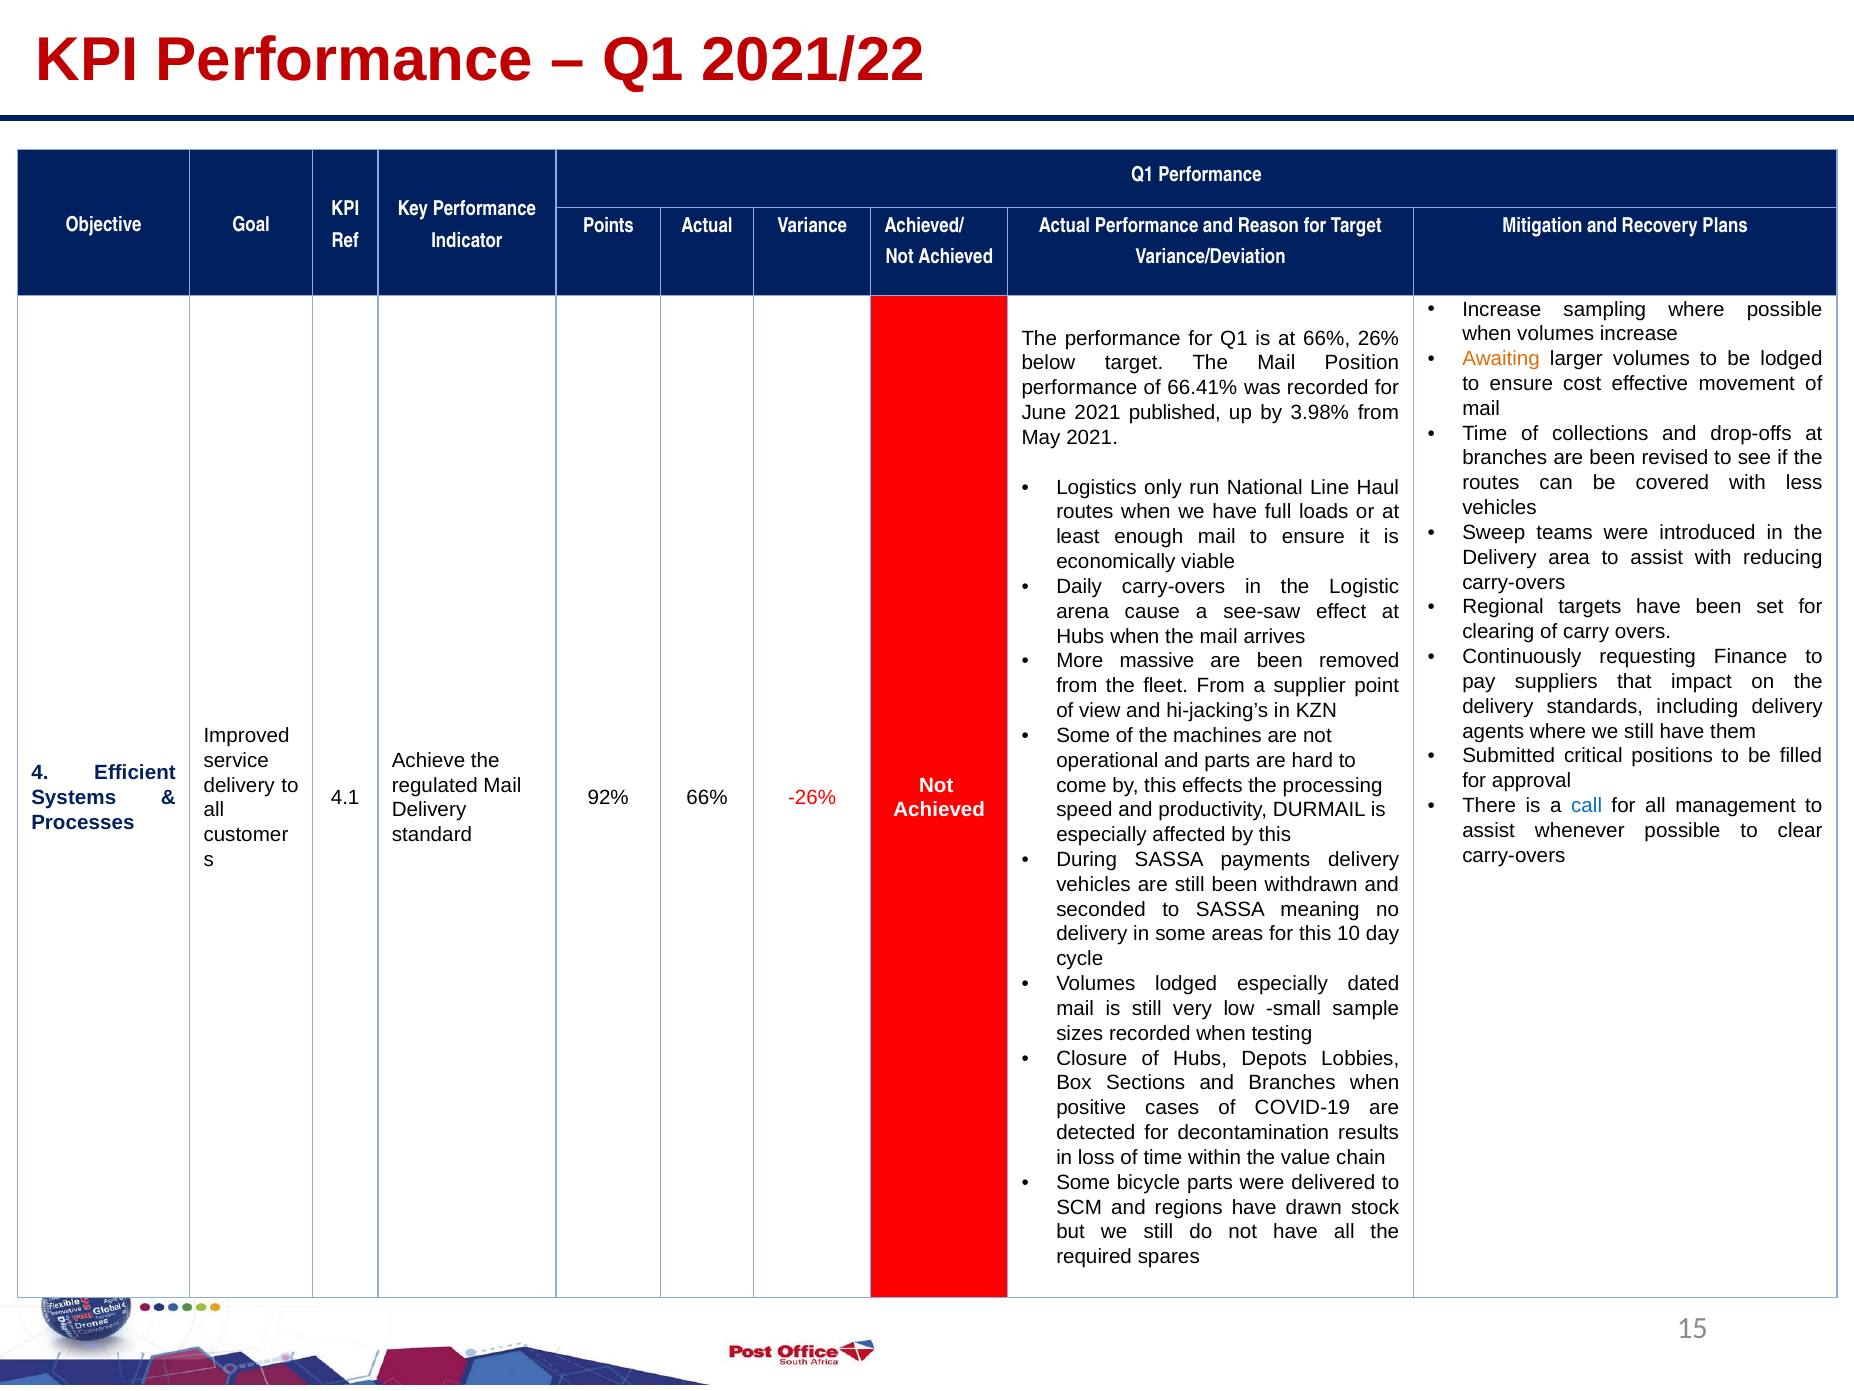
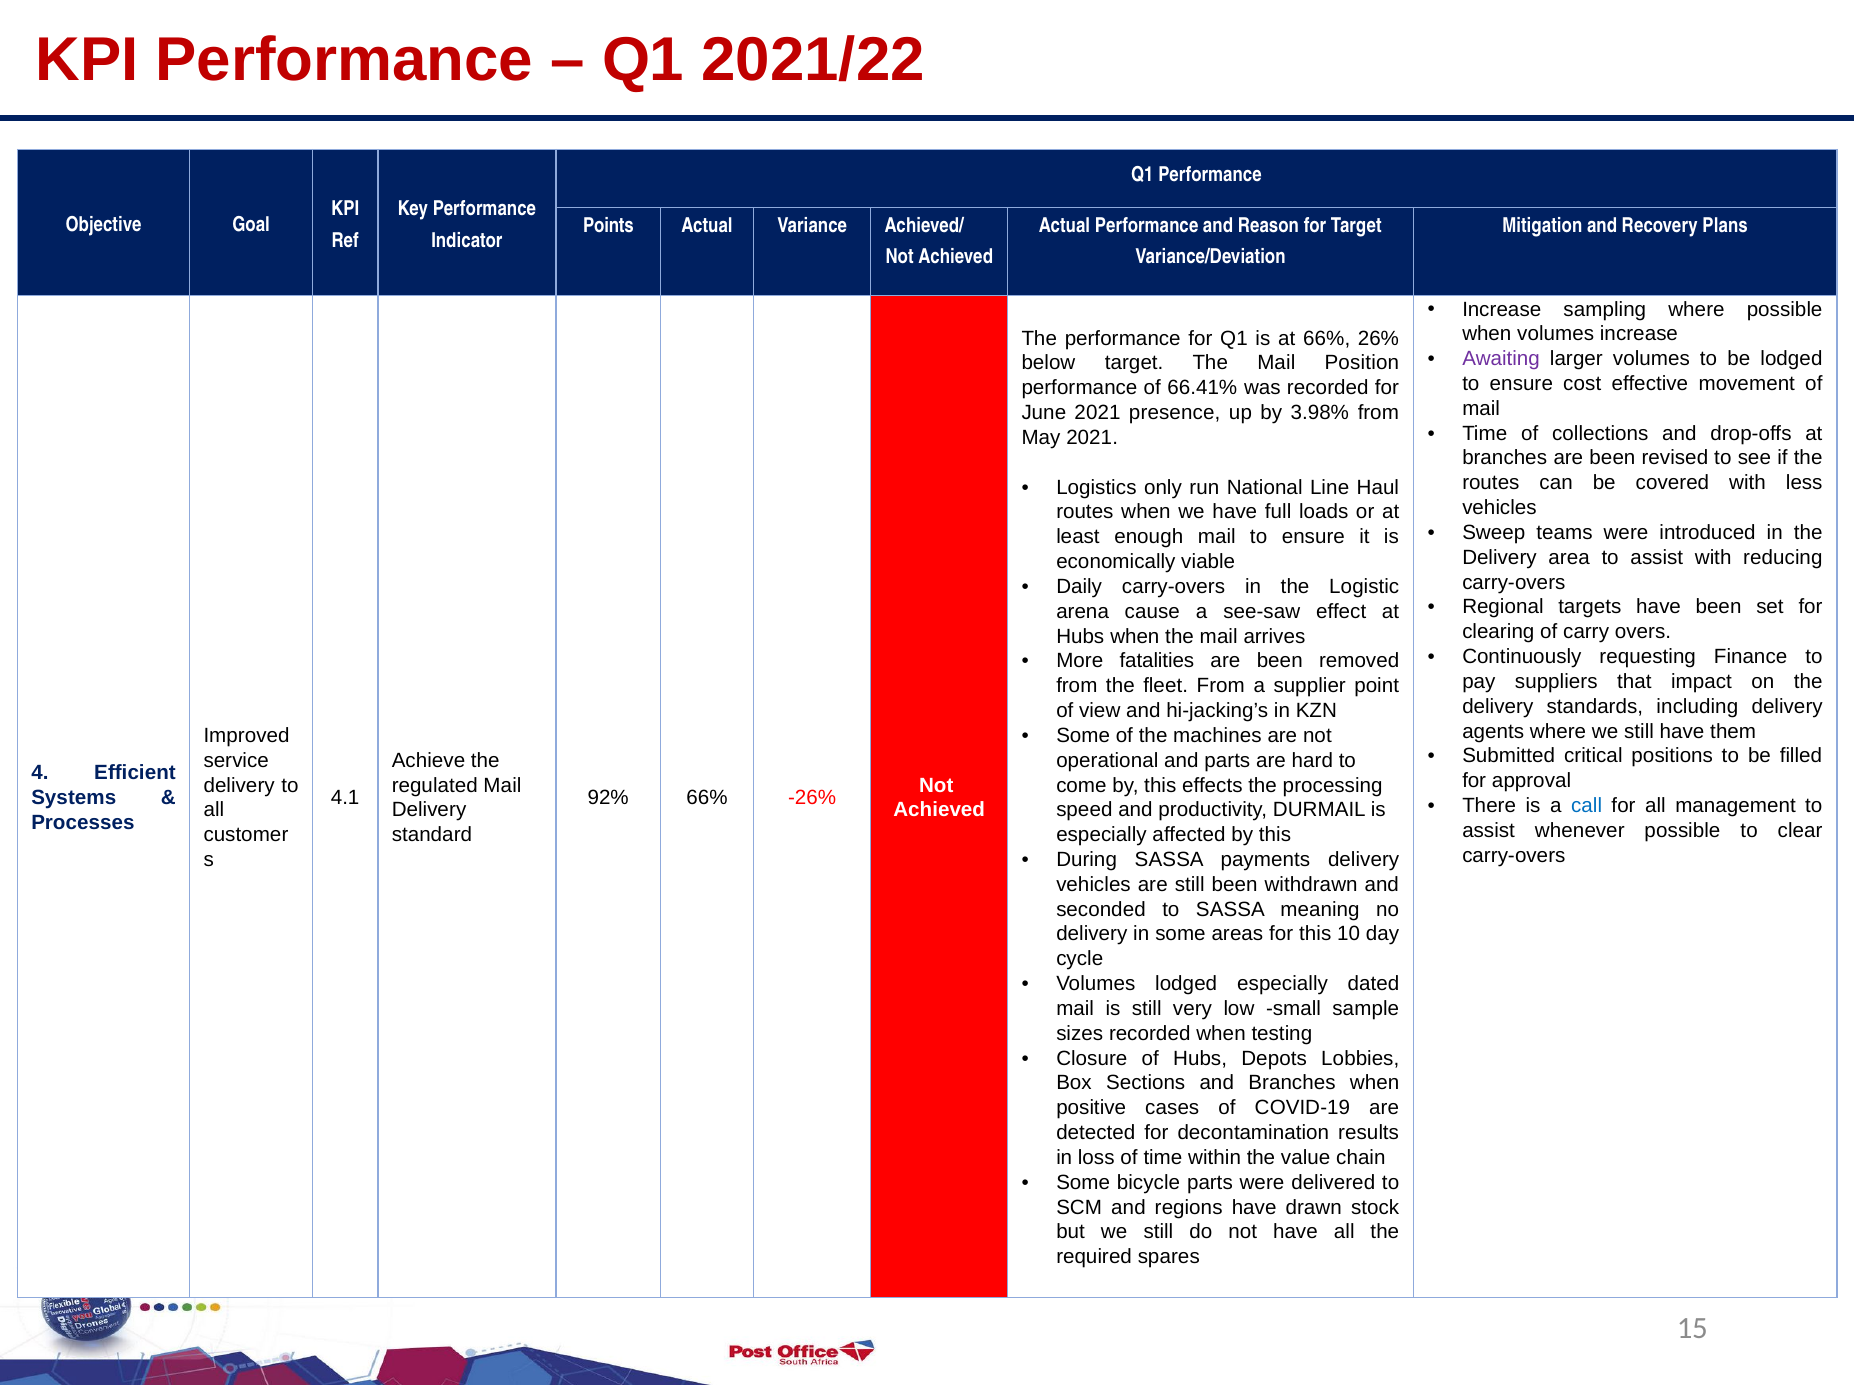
Awaiting colour: orange -> purple (1501, 359)
published: published -> presence (1175, 413)
massive: massive -> fatalities (1157, 661)
